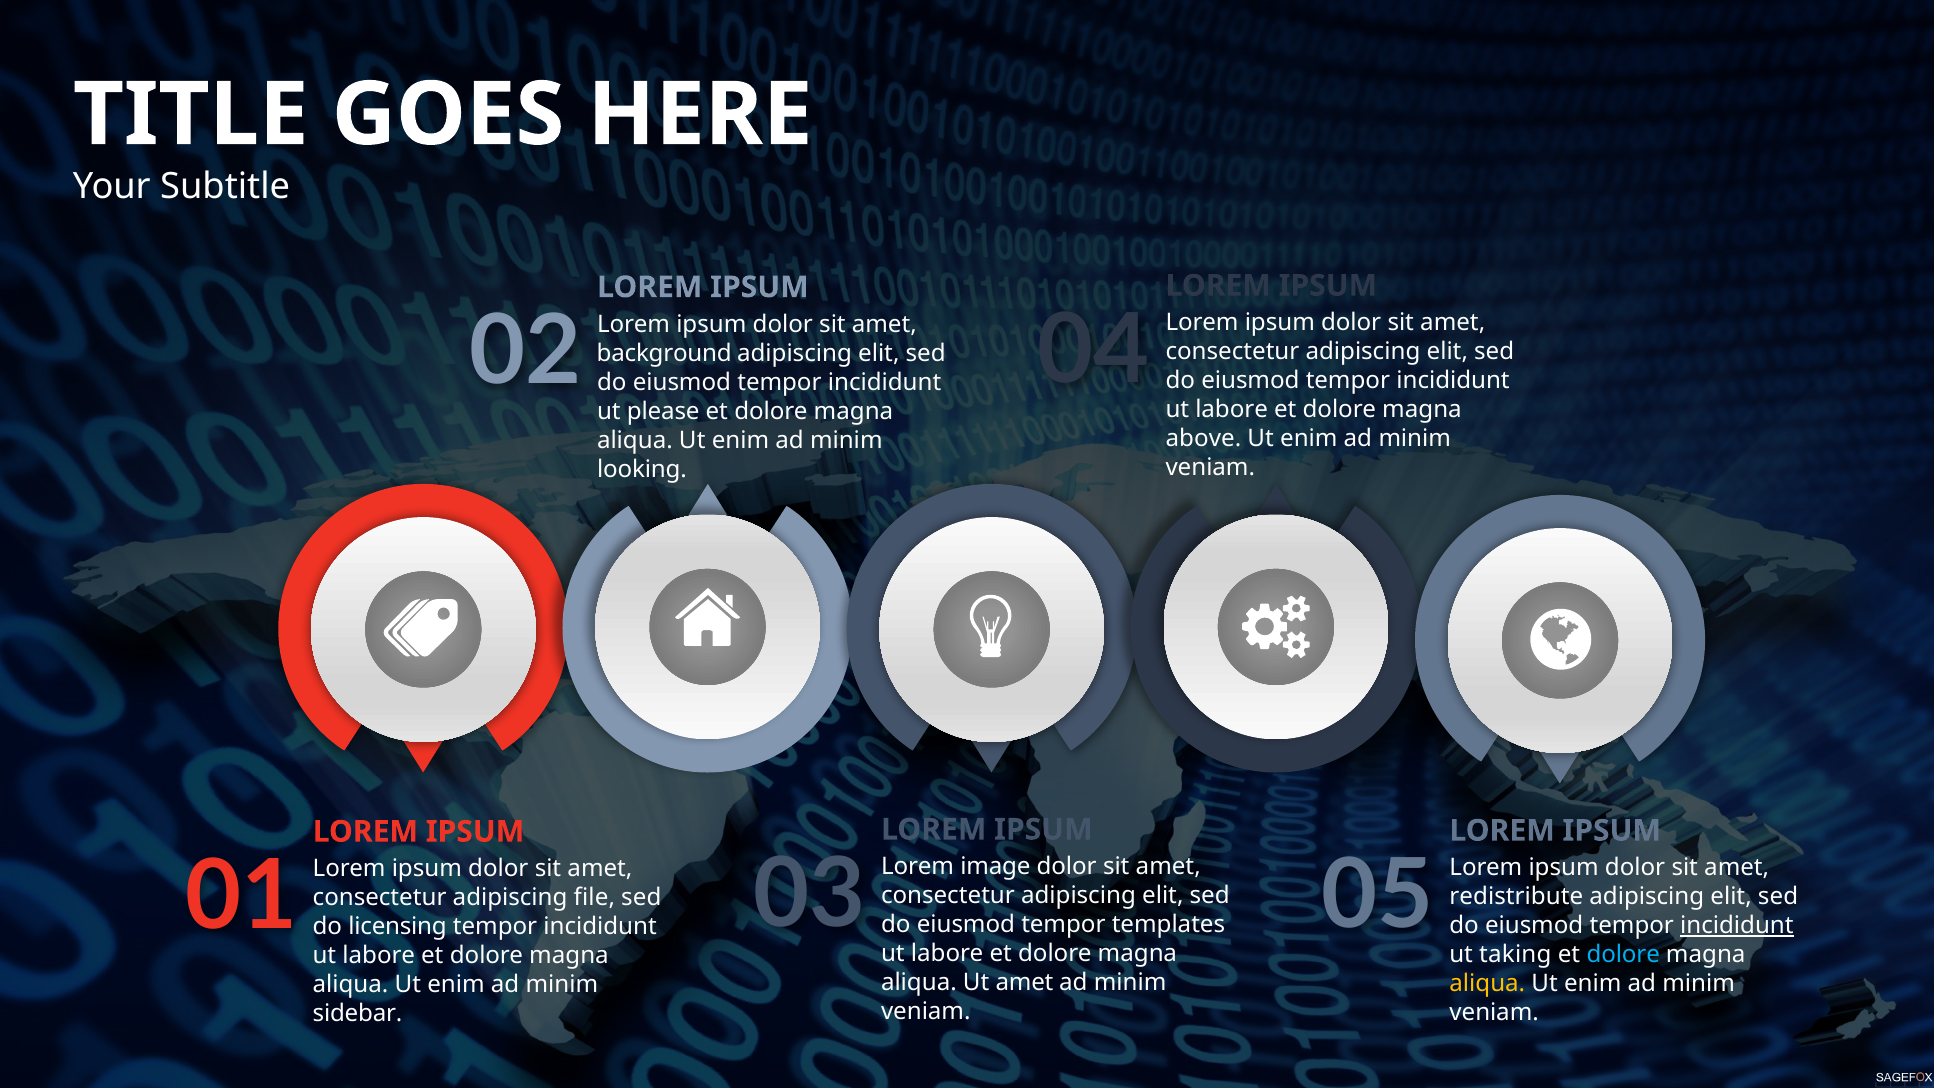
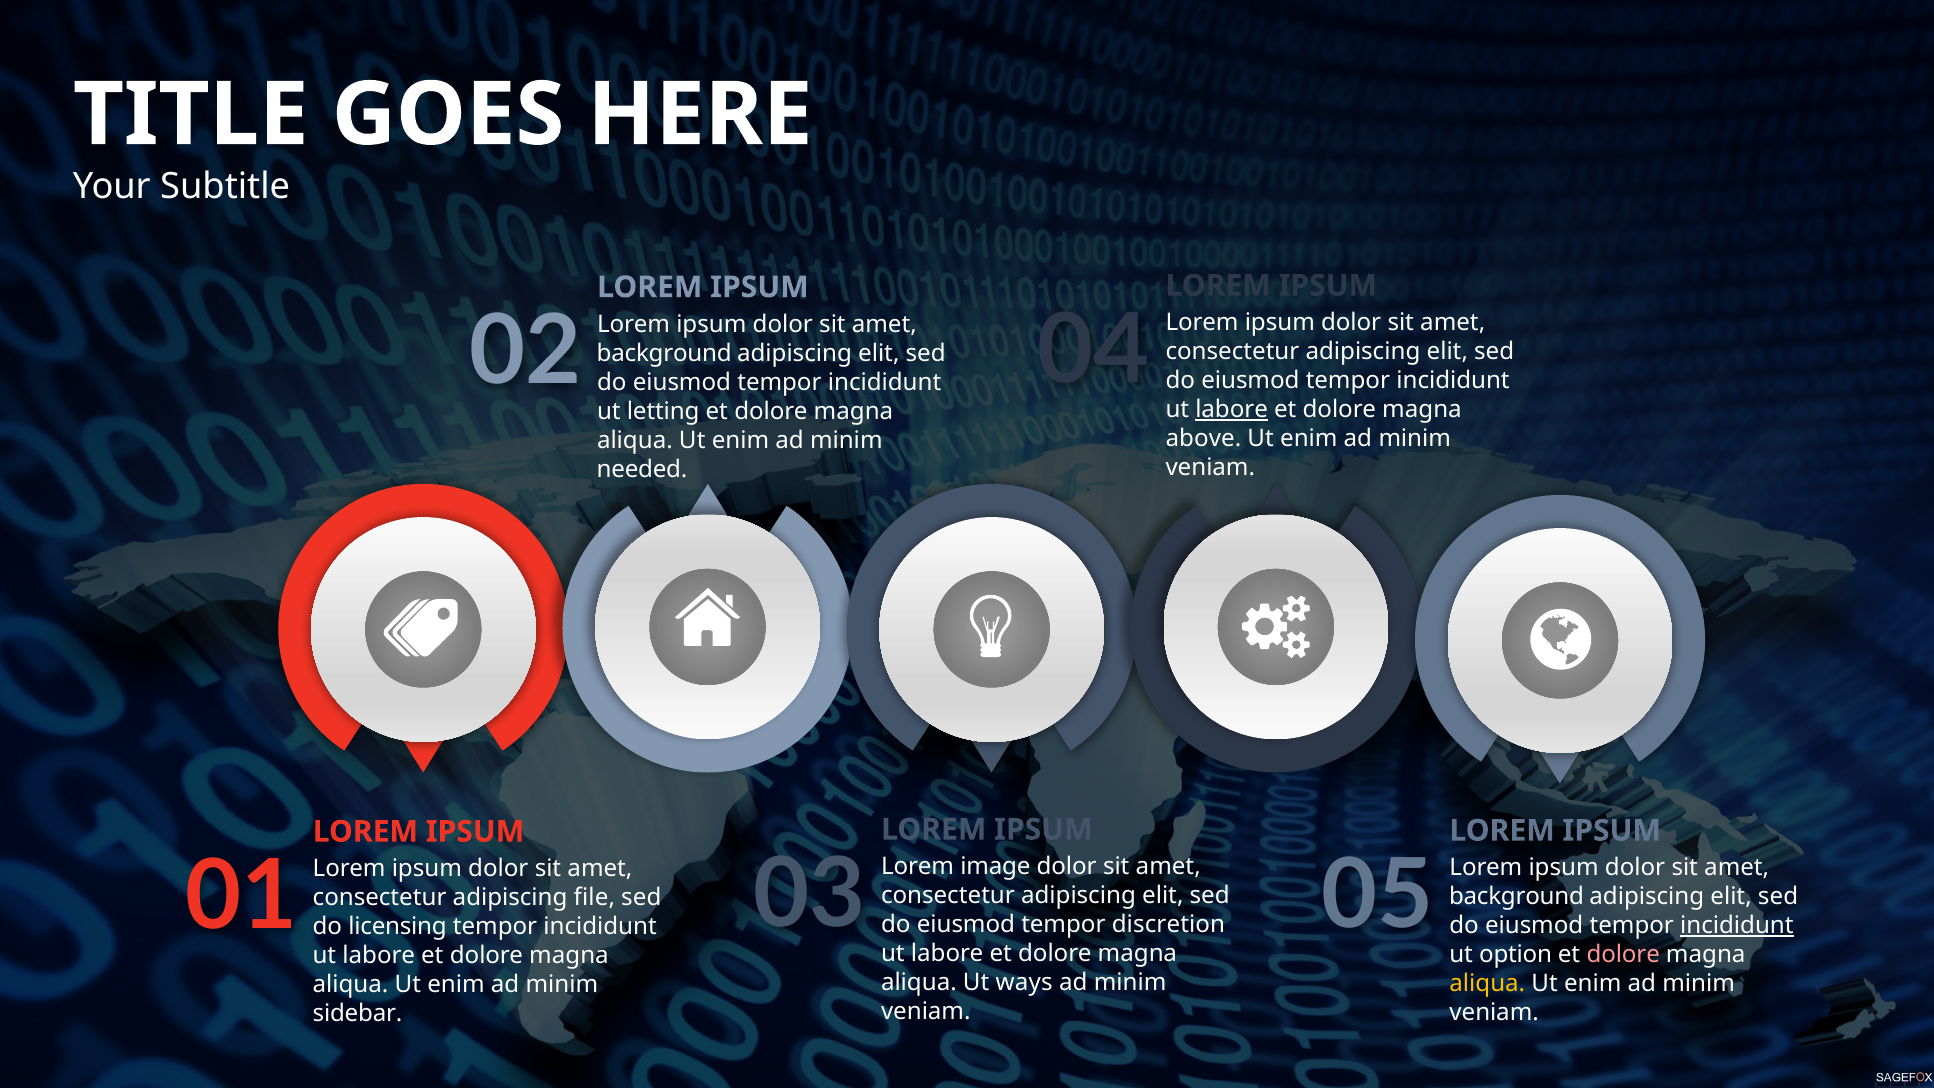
labore underline: none -> present (1232, 410)
please: please -> letting (663, 411)
looking: looking -> needed (642, 469)
redistribute: redistribute -> background (1516, 897)
templates: templates -> discretion (1168, 925)
taking: taking -> option (1516, 955)
dolore colour: light blue -> pink (1623, 955)
Ut amet: amet -> ways (1024, 983)
